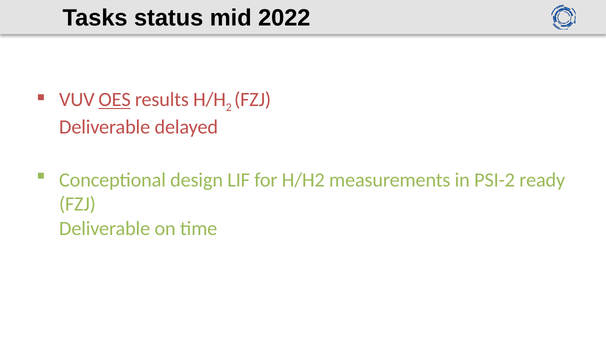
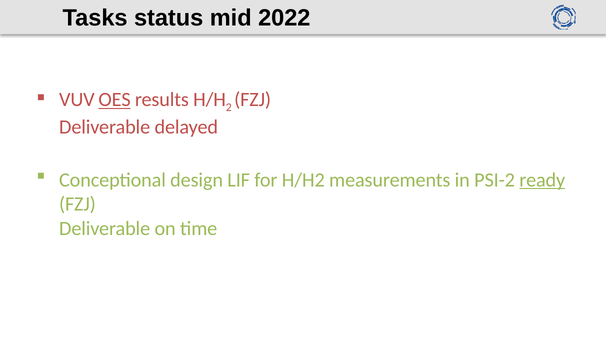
ready underline: none -> present (542, 180)
